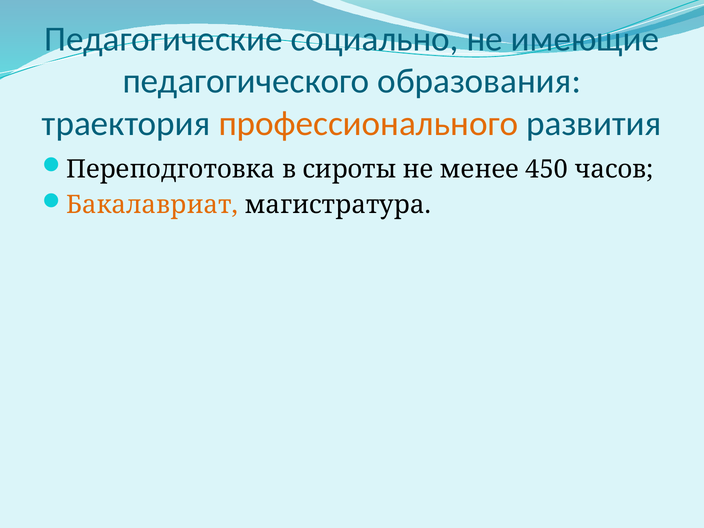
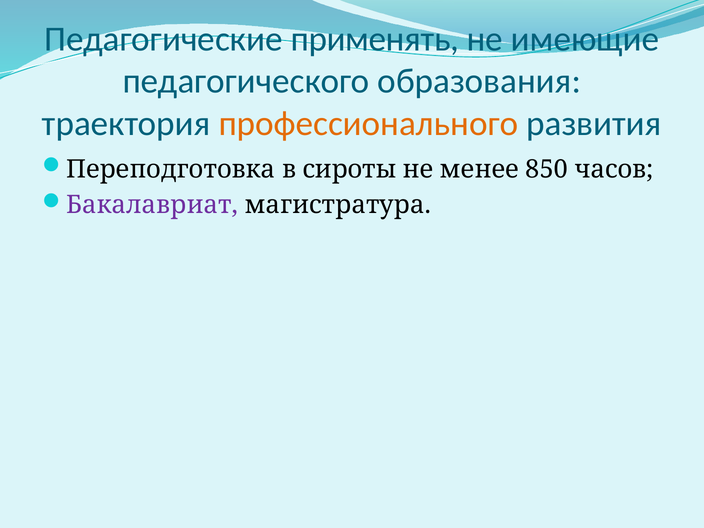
социально: социально -> применять (375, 39)
450: 450 -> 850 (547, 169)
Бакалавриат colour: orange -> purple (152, 205)
